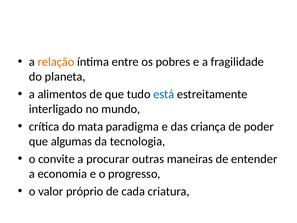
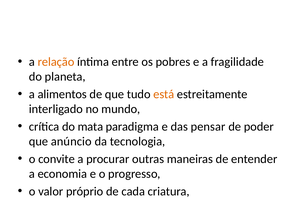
está colour: blue -> orange (164, 94)
criança: criança -> pensar (208, 126)
algumas: algumas -> anúncio (71, 141)
